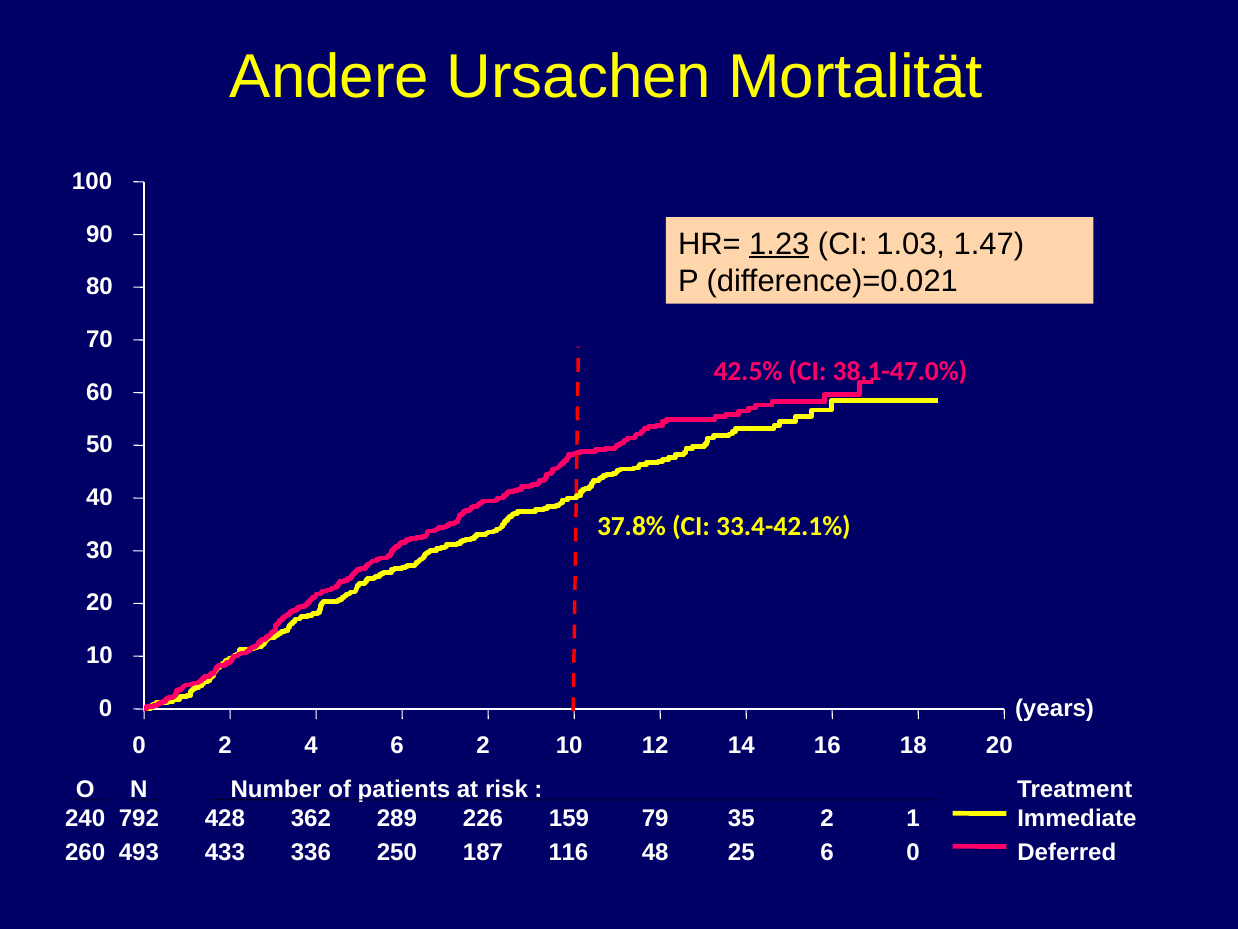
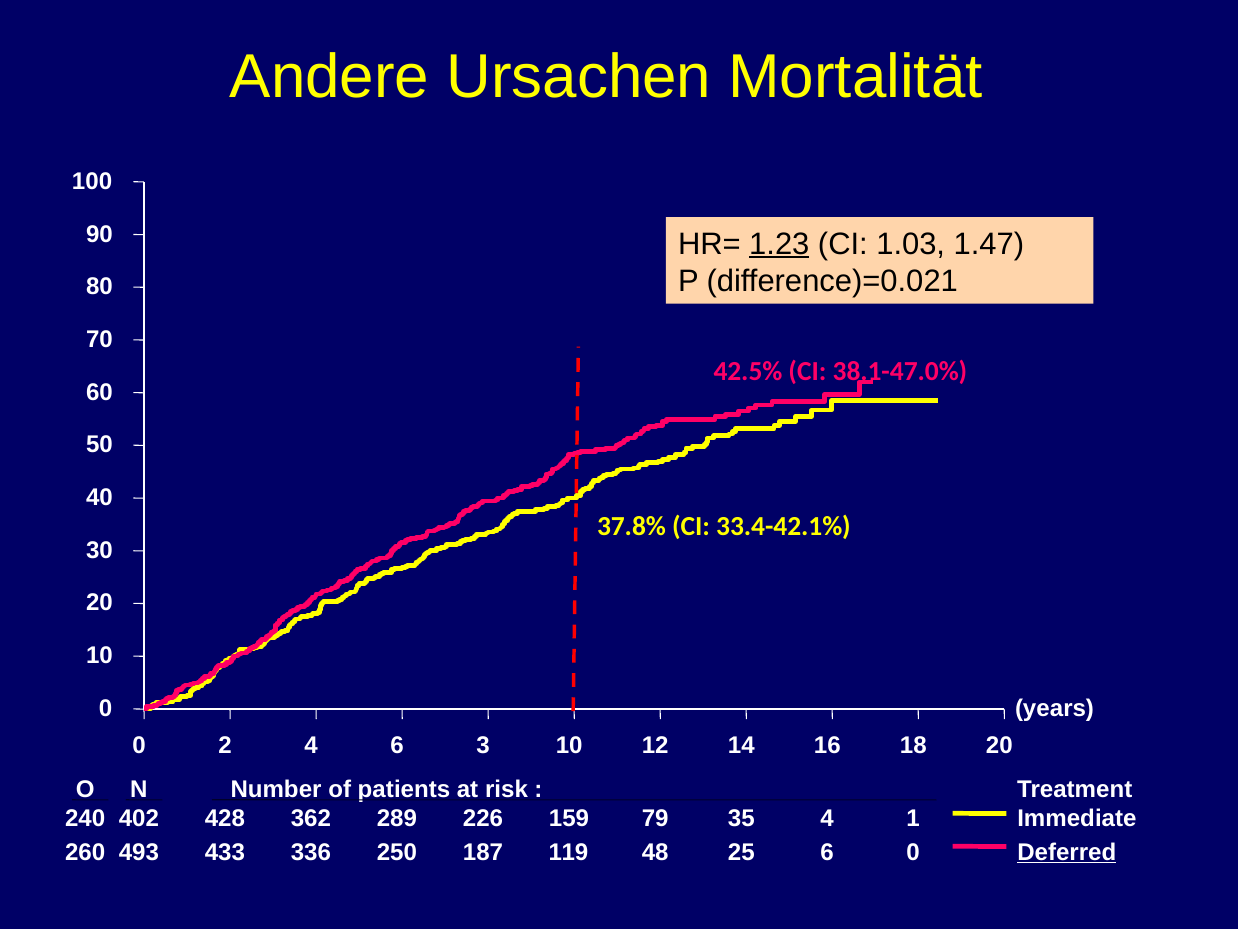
6 2: 2 -> 3 (483, 745)
792: 792 -> 402 (139, 819)
35 2: 2 -> 4 (827, 819)
116: 116 -> 119 (568, 852)
Deferred underline: none -> present (1067, 852)
